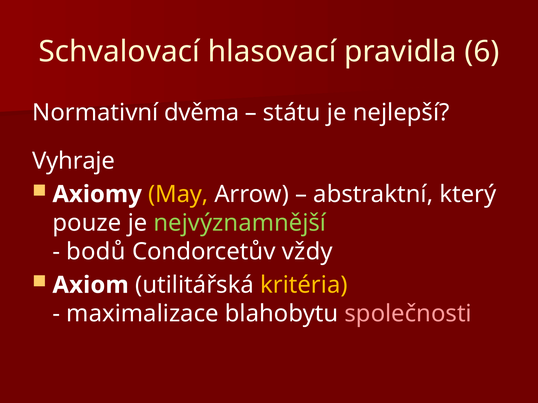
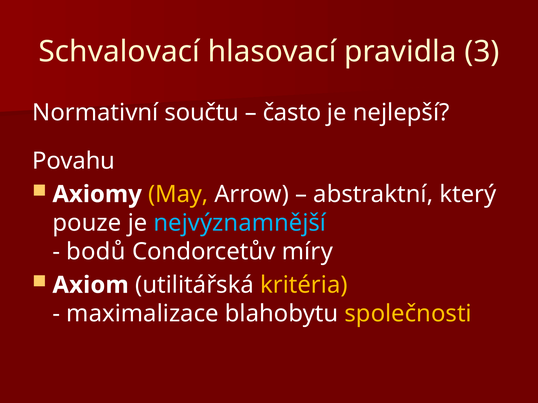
6: 6 -> 3 (482, 52)
dvěma: dvěma -> součtu (202, 113)
státu: státu -> často (292, 113)
Vyhraje: Vyhraje -> Povahu (74, 161)
nejvýznamnější colour: light green -> light blue (240, 223)
vždy: vždy -> míry (307, 252)
společnosti colour: pink -> yellow (408, 314)
